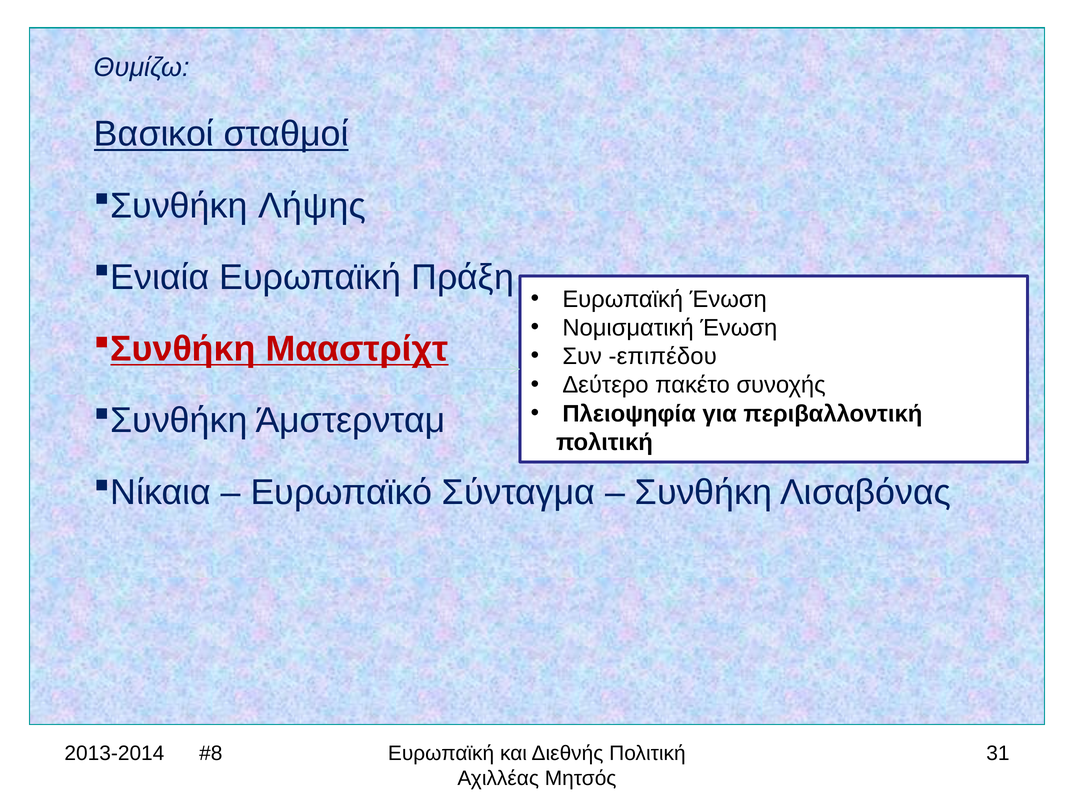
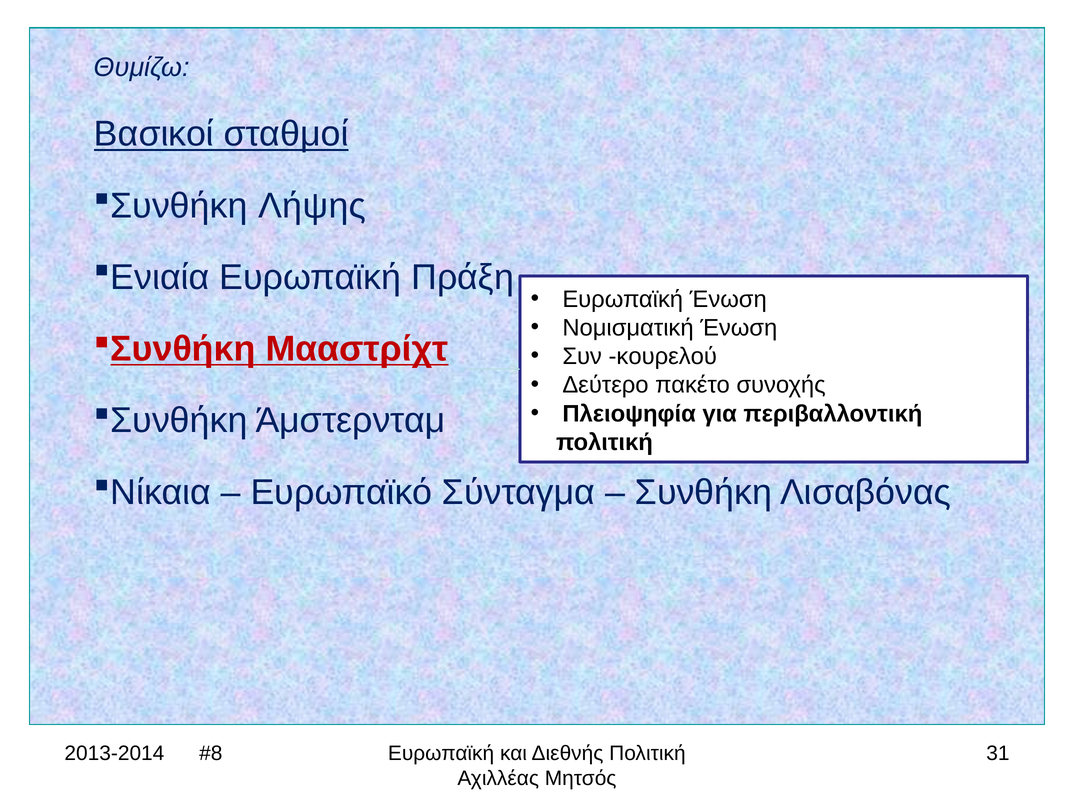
επιπέδου: επιπέδου -> κουρελού (663, 356)
